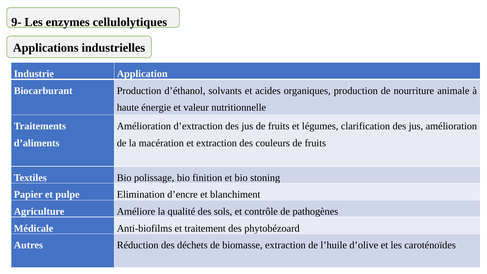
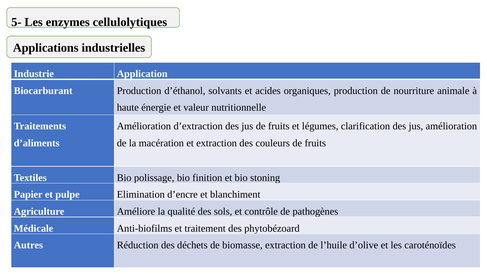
9-: 9- -> 5- (16, 22)
